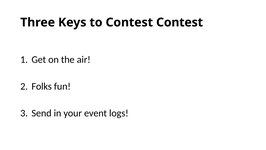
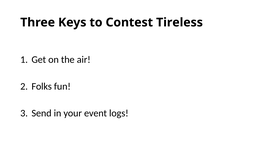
Contest Contest: Contest -> Tireless (180, 22)
